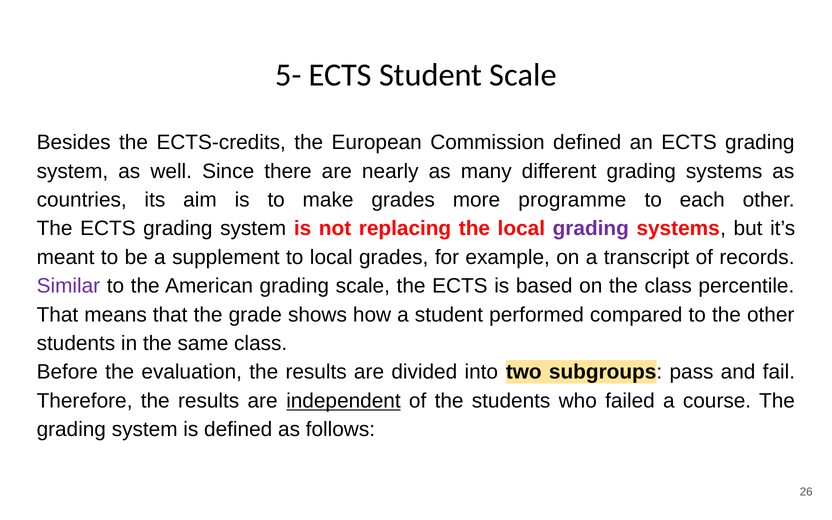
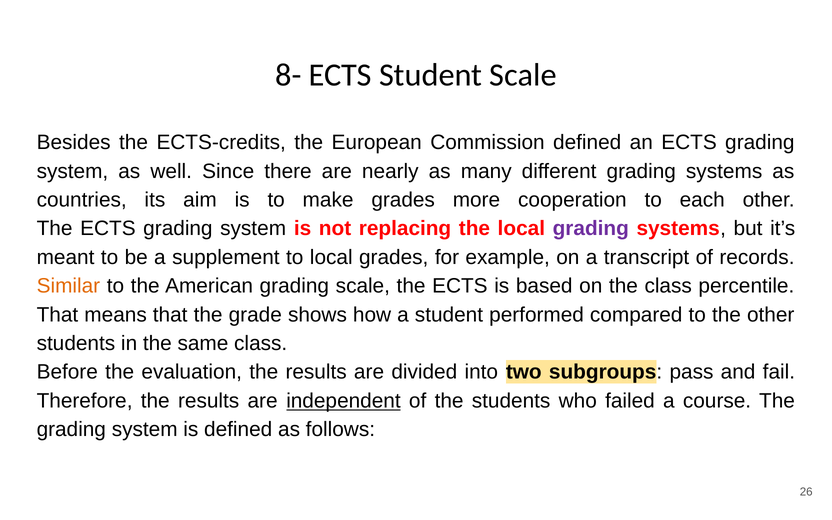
5-: 5- -> 8- (288, 75)
programme: programme -> cooperation (572, 200)
Similar colour: purple -> orange (68, 286)
